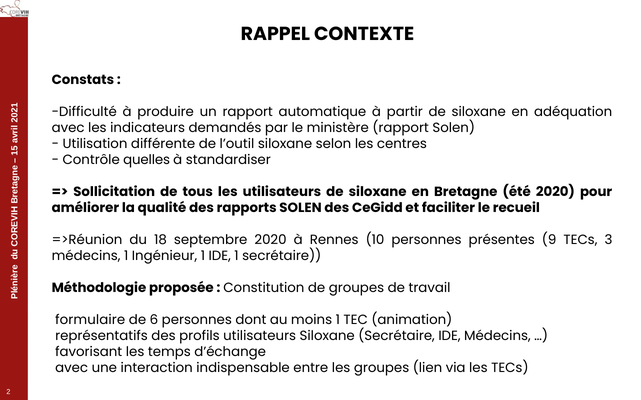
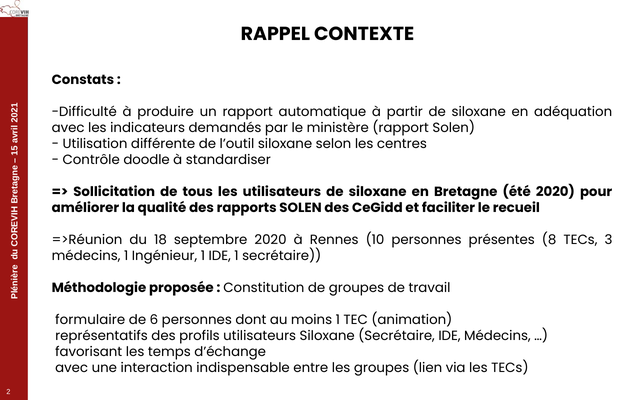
quelles: quelles -> doodle (147, 160)
9: 9 -> 8 (549, 240)
